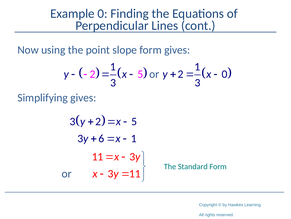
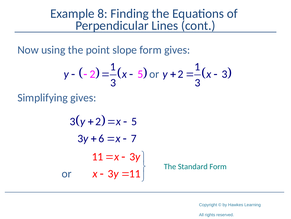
Example 0: 0 -> 8 (103, 14)
0: 0 -> 3 (225, 74)
1: 1 -> 7 (134, 138)
